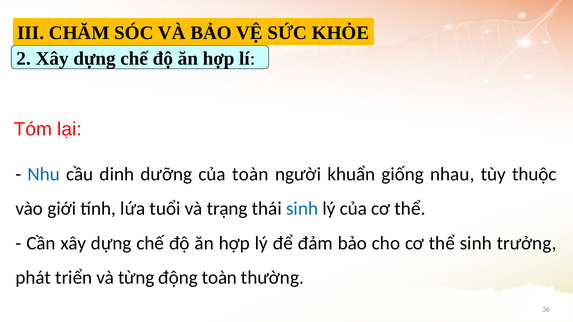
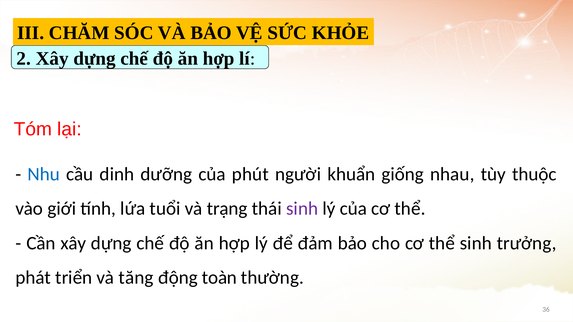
của toàn: toàn -> phút (250, 175)
sinh colour: blue -> purple (302, 209)
từng: từng -> tăng (136, 278)
